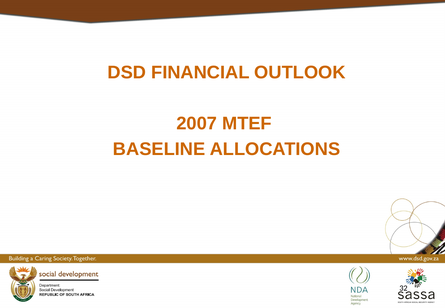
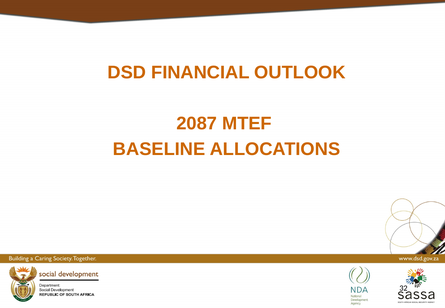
2007: 2007 -> 2087 (197, 124)
